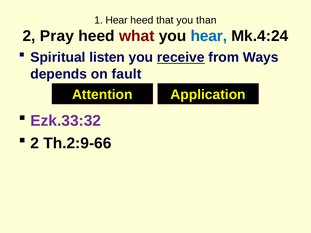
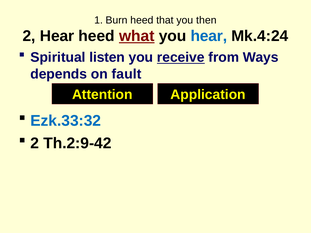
1 Hear: Hear -> Burn (116, 20)
than: than -> then (206, 20)
2 Pray: Pray -> Hear (57, 36)
what underline: none -> present (137, 36)
Ezk.33:32 colour: purple -> blue (66, 121)
Th.2:9-66: Th.2:9-66 -> Th.2:9-42 (77, 143)
